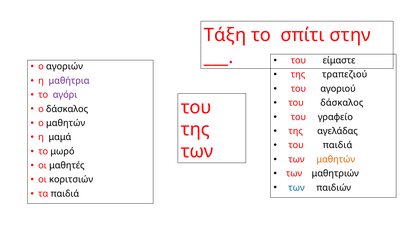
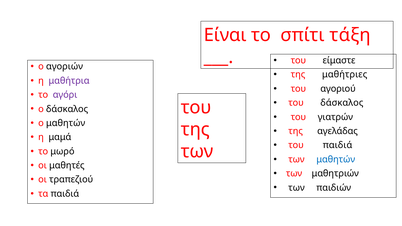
Τάξη: Τάξη -> Είναι (225, 35)
στην: στην -> τάξη (350, 35)
τραπεζιού: τραπεζιού -> μαθήτριες (345, 75)
γραφείο: γραφείο -> γιατρών (335, 117)
μαθητών colour: orange -> blue (336, 159)
κοριτσιών: κοριτσιών -> τραπεζιού (71, 180)
των colour: blue -> black (296, 188)
